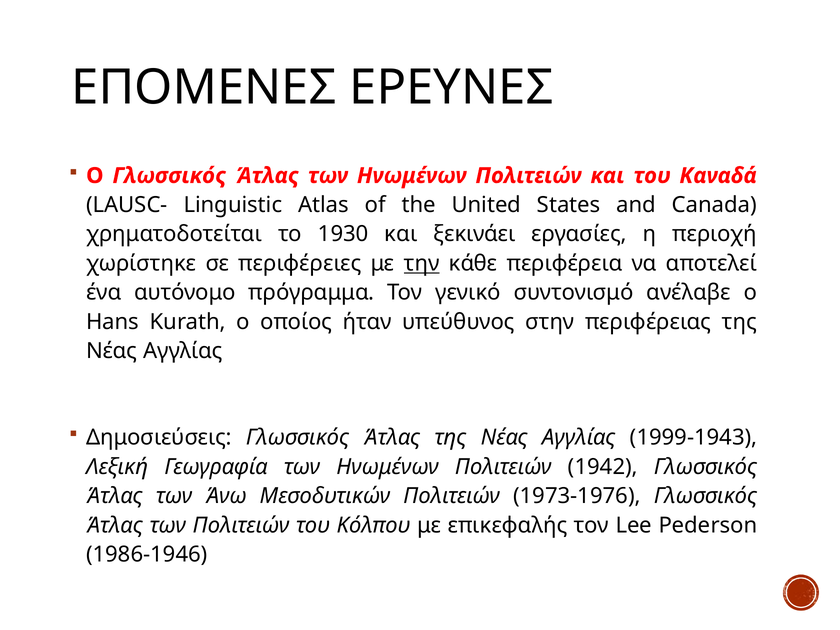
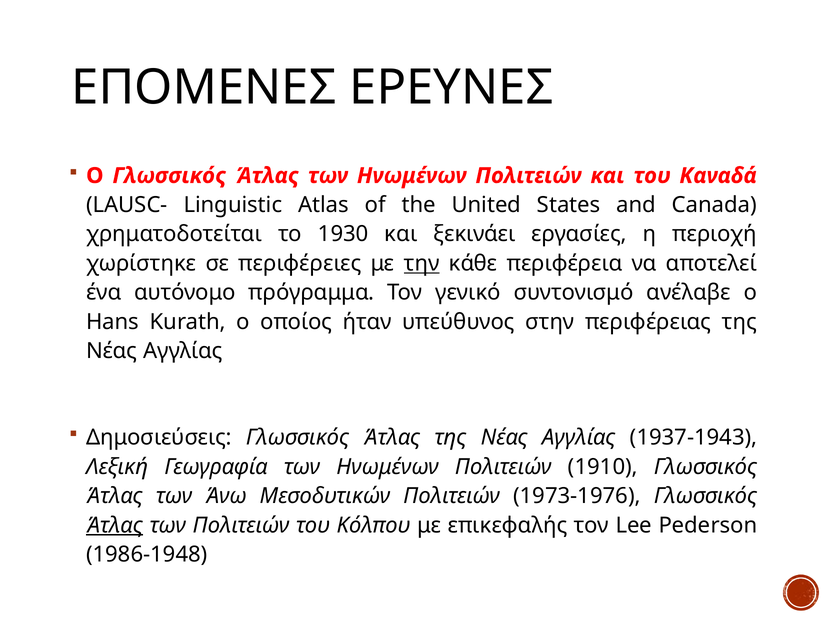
1999-1943: 1999-1943 -> 1937-1943 (694, 438)
1942: 1942 -> 1910 (603, 467)
Άτλας underline: none -> present (115, 525)
1986-1946: 1986-1946 -> 1986-1948 (147, 554)
